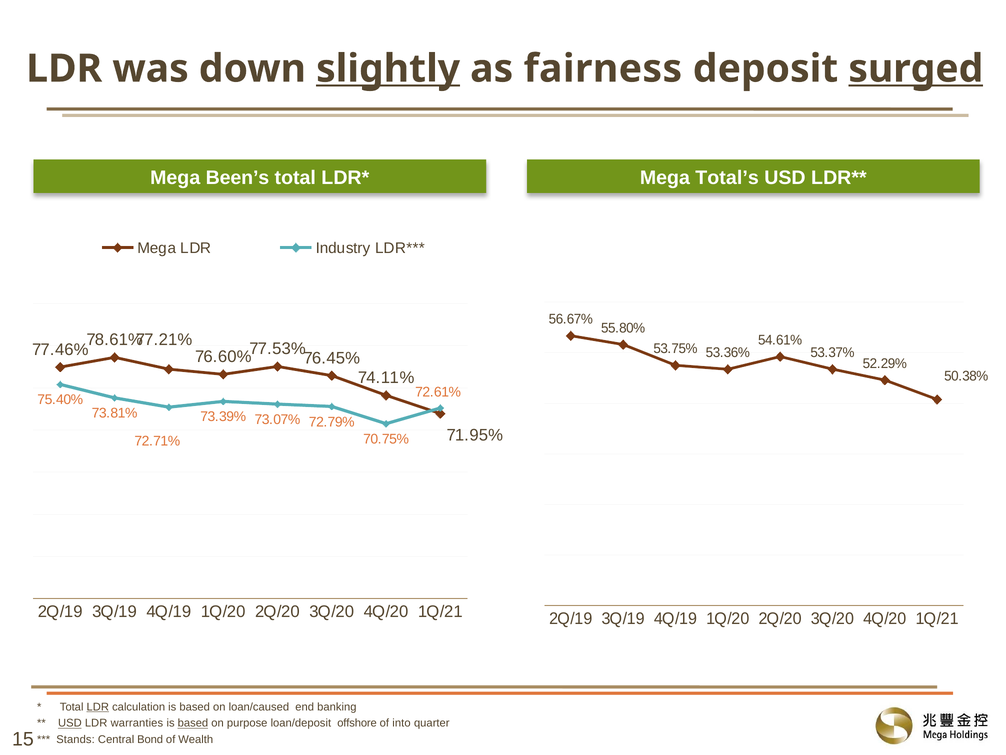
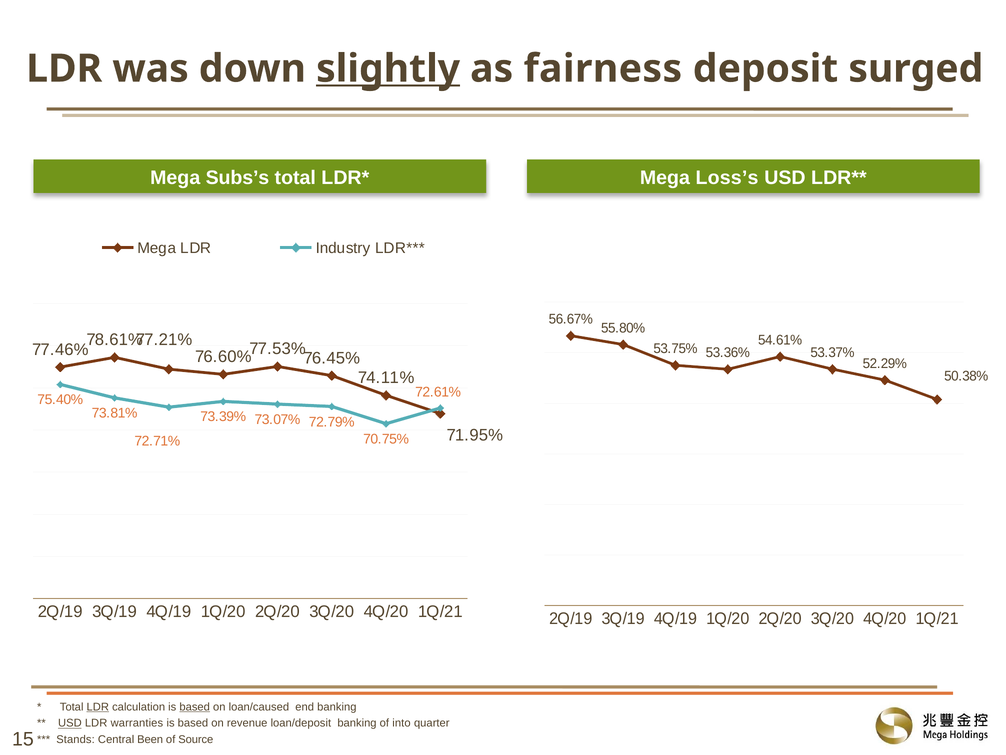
surged underline: present -> none (916, 69)
Been’s: Been’s -> Subs’s (237, 177)
Total’s: Total’s -> Loss’s (727, 177)
based underline: none -> present (195, 707)
based underline: present -> none (193, 723)
purpose: purpose -> revenue (247, 723)
loan/deposit offshore: offshore -> banking (357, 723)
Bond: Bond -> Been (150, 739)
Wealth: Wealth -> Source (196, 739)
